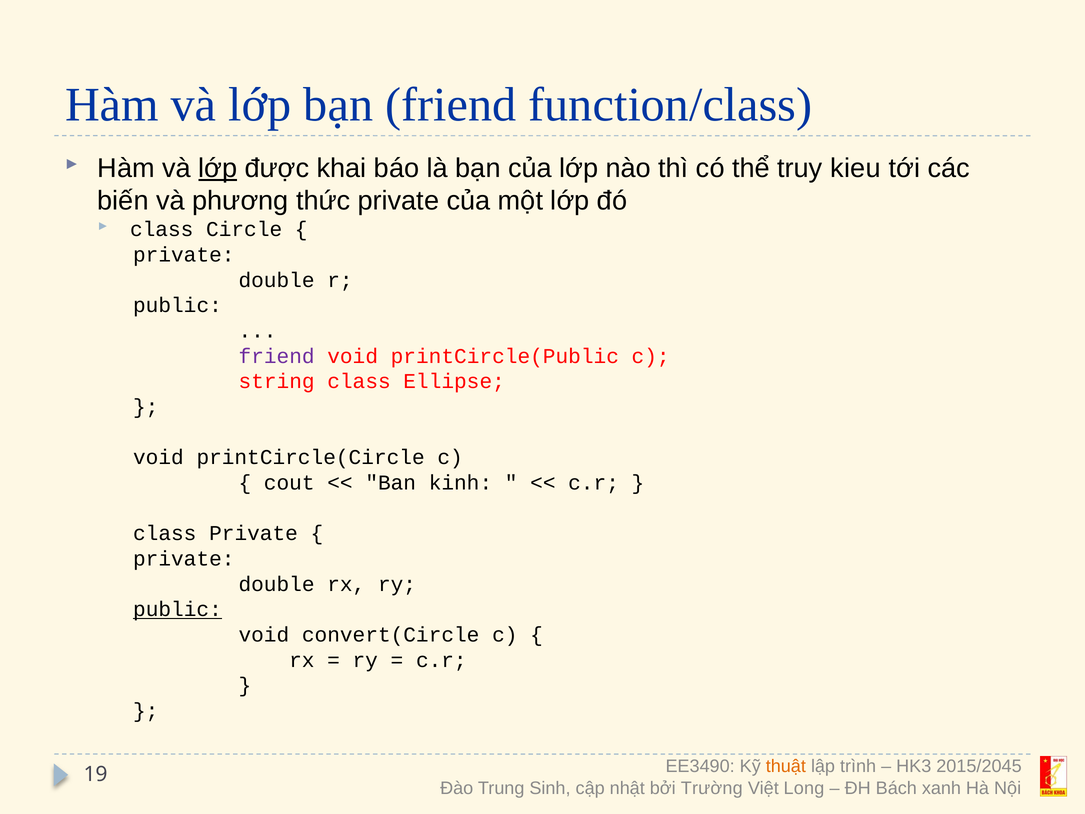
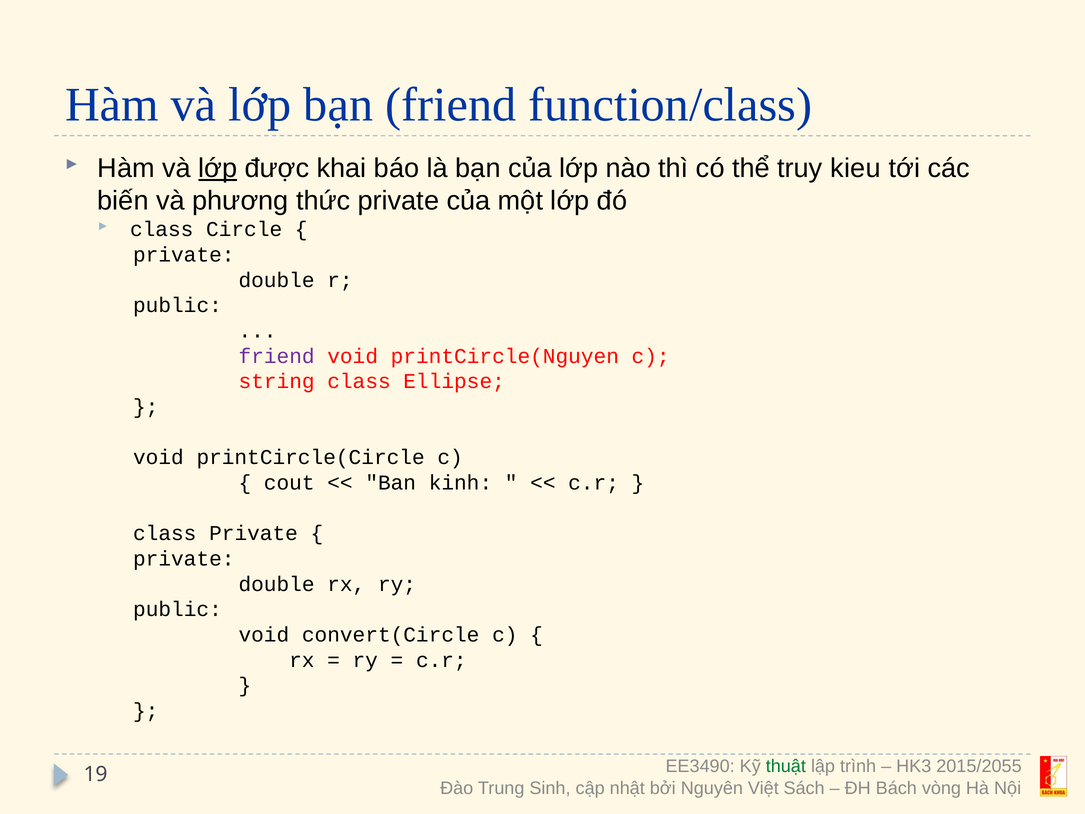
printCircle(Public: printCircle(Public -> printCircle(Nguyen (505, 356)
public underline: present -> none (177, 609)
thuật colour: orange -> green (786, 766)
2015/2045: 2015/2045 -> 2015/2055 (979, 766)
Trường: Trường -> Nguyên (712, 788)
Long: Long -> Sách (804, 788)
xanh: xanh -> vòng (941, 788)
